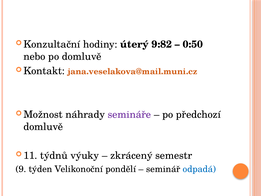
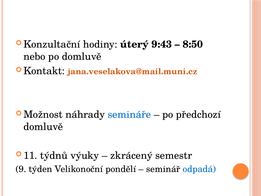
9:82: 9:82 -> 9:43 (162, 44)
0:50: 0:50 -> 8:50 (193, 44)
semináře colour: purple -> blue (129, 114)
